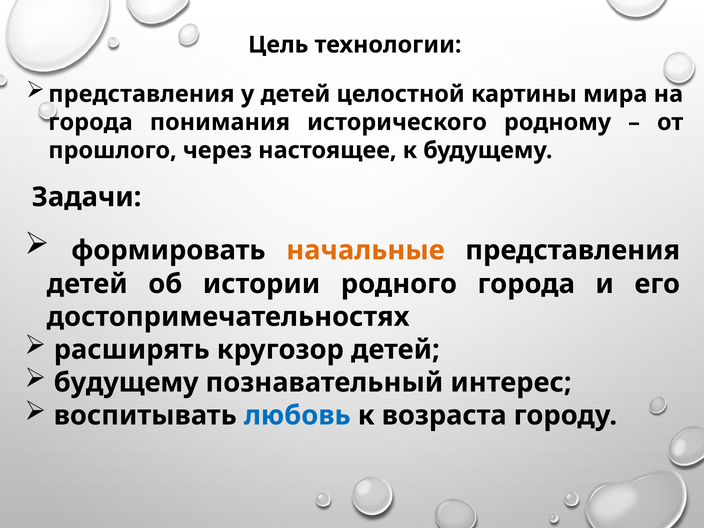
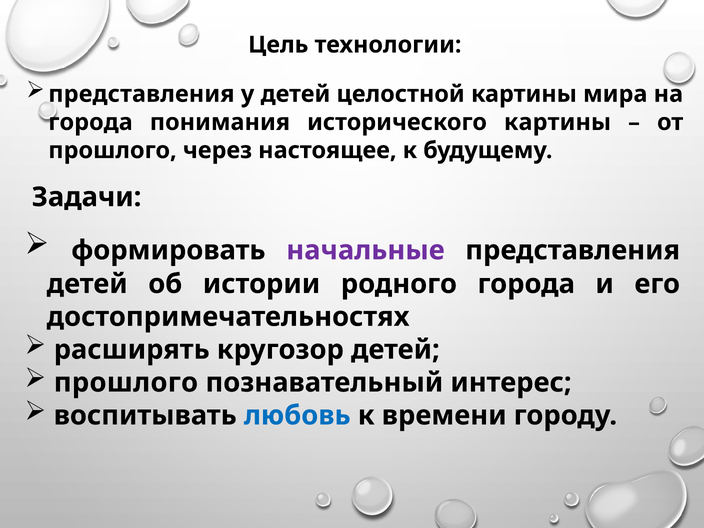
исторического родному: родному -> картины (558, 122)
начальные colour: orange -> purple (365, 250)
будущему: будущему -> прошлого (126, 383)
возраста: возраста -> времени (444, 415)
